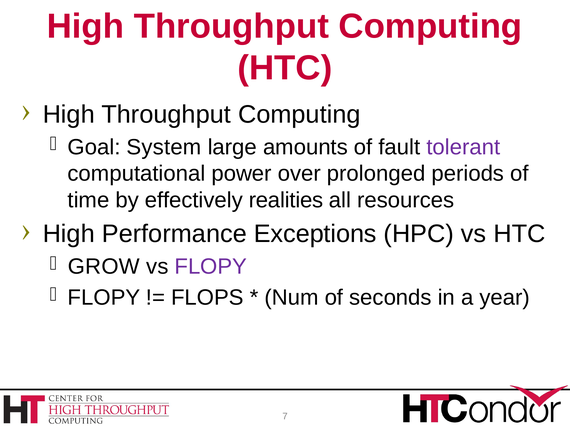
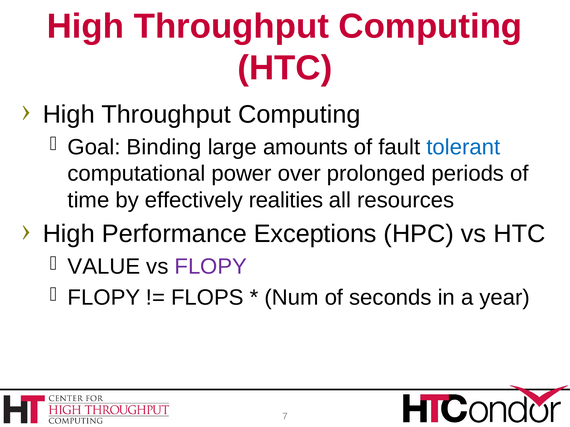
System: System -> Binding (164, 147)
tolerant colour: purple -> blue (463, 147)
GROW: GROW -> VALUE (104, 267)
